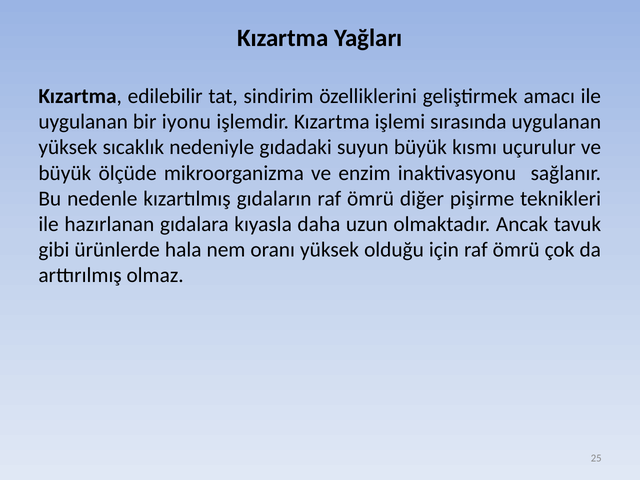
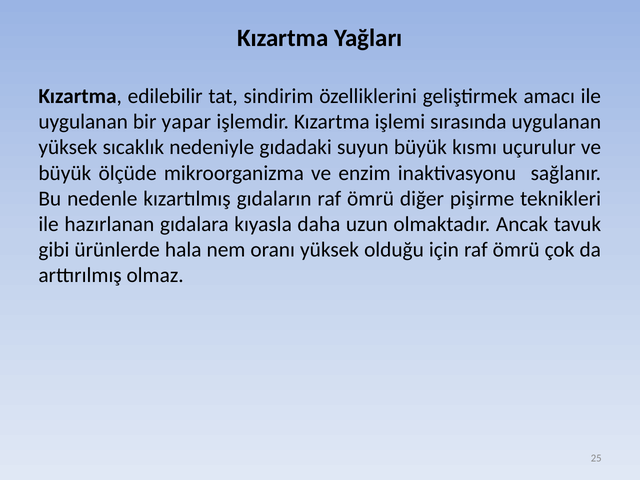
iyonu: iyonu -> yapar (186, 122)
